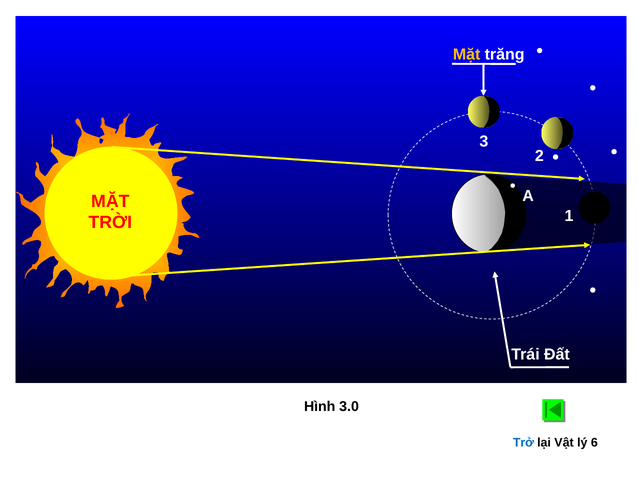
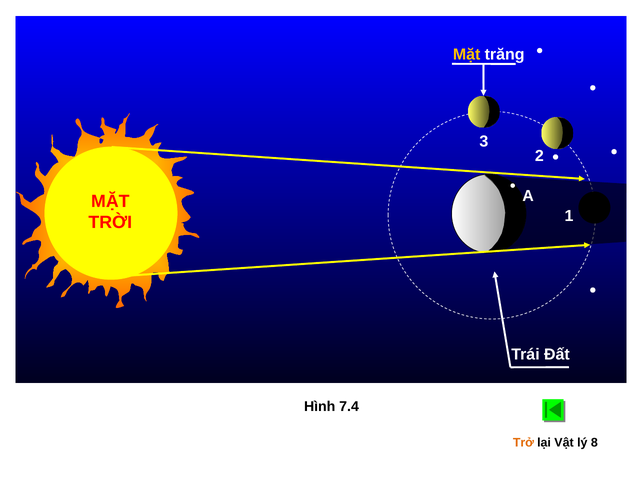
3.0: 3.0 -> 7.4 (349, 406)
Trở colour: blue -> orange (523, 442)
6: 6 -> 8 (594, 442)
